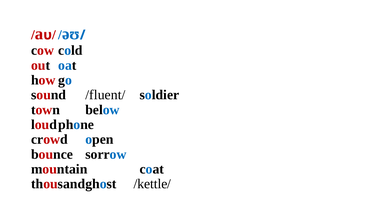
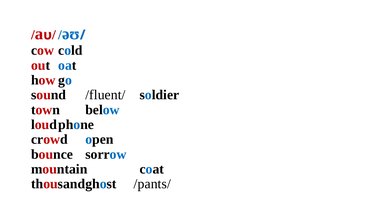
/kettle/: /kettle/ -> /pants/ (152, 184)
